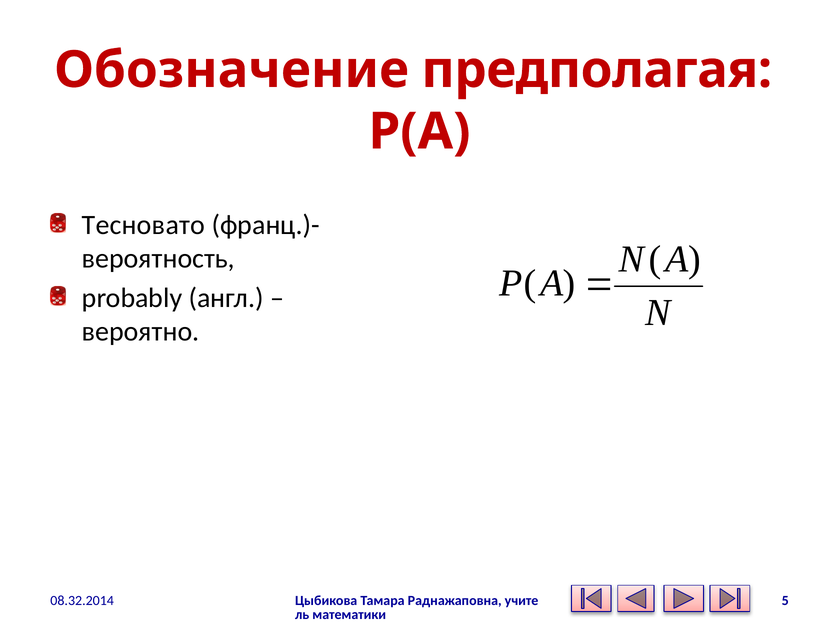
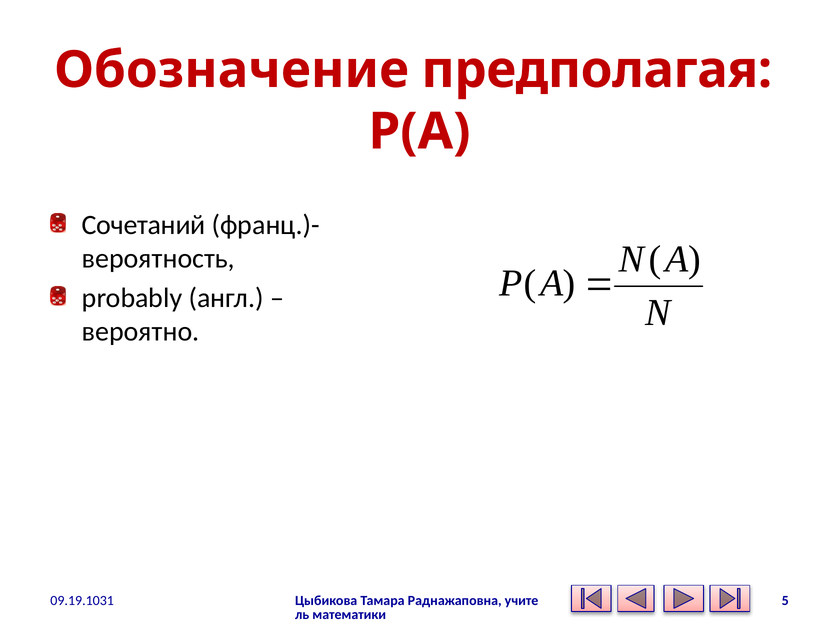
Тесновато: Тесновато -> Сочетаний (144, 225)
08.32.2014: 08.32.2014 -> 09.19.1031 (82, 601)
